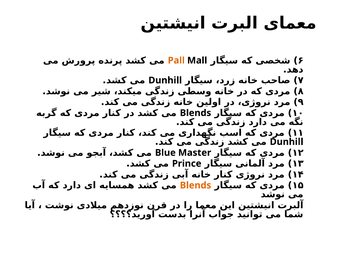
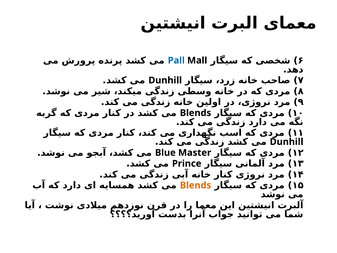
Pall colour: orange -> blue (176, 60)
